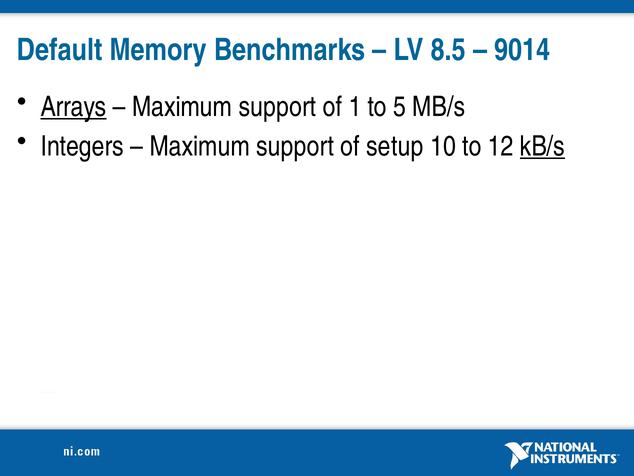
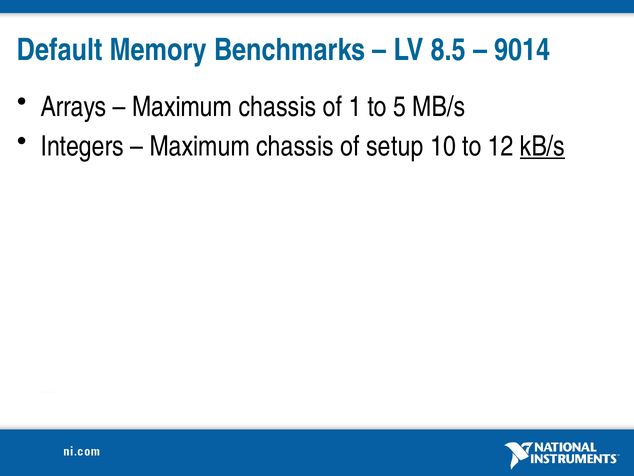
Arrays underline: present -> none (74, 107)
support: support -> chassis (277, 107)
support: support -> chassis (295, 146)
